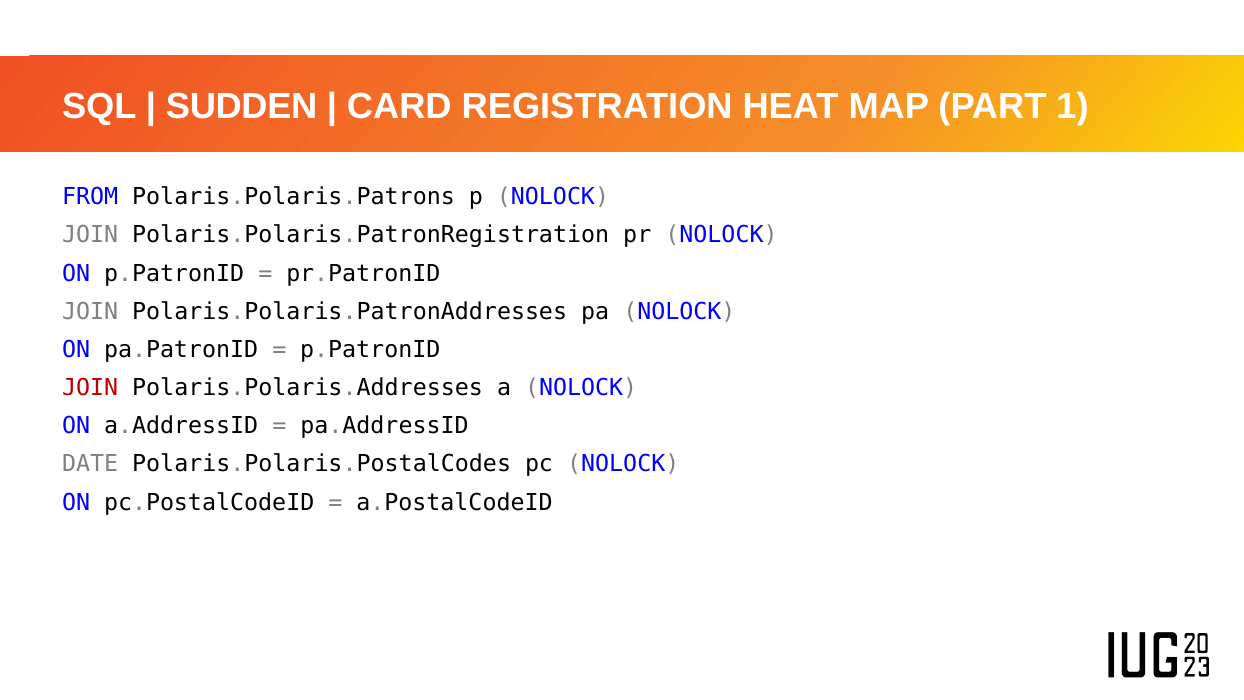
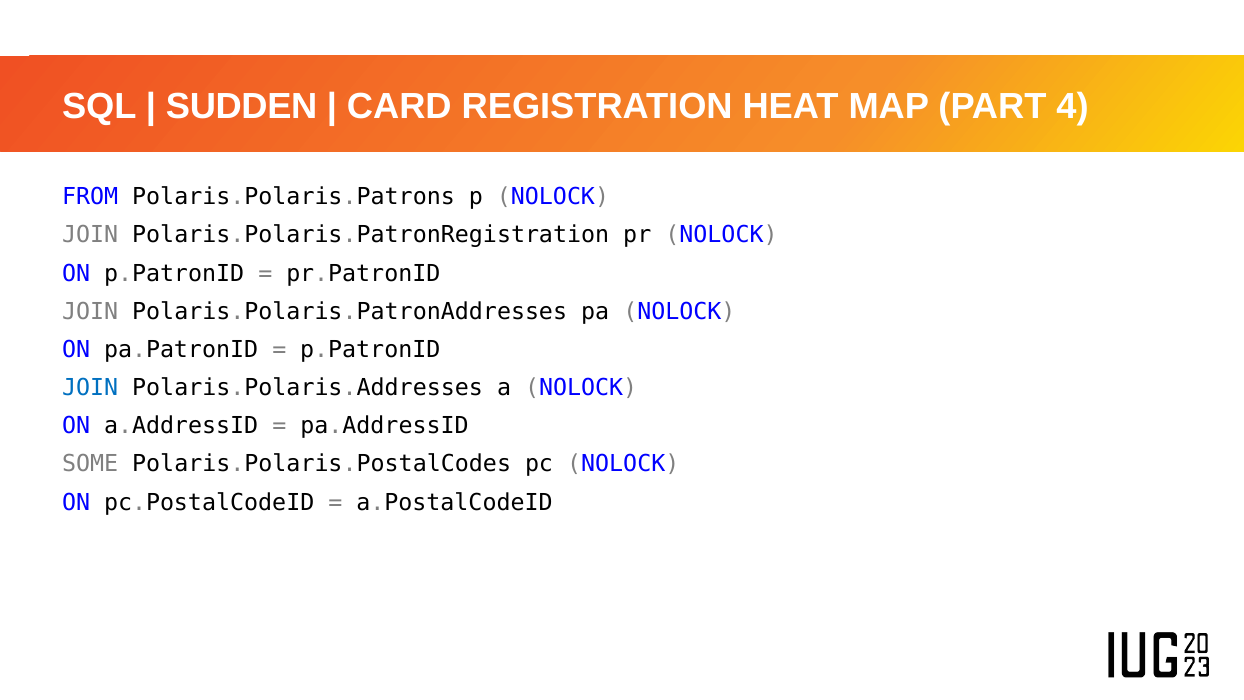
1: 1 -> 4 (1073, 106)
JOIN colour: red -> blue (90, 388)
DATE: DATE -> SOME (90, 464)
